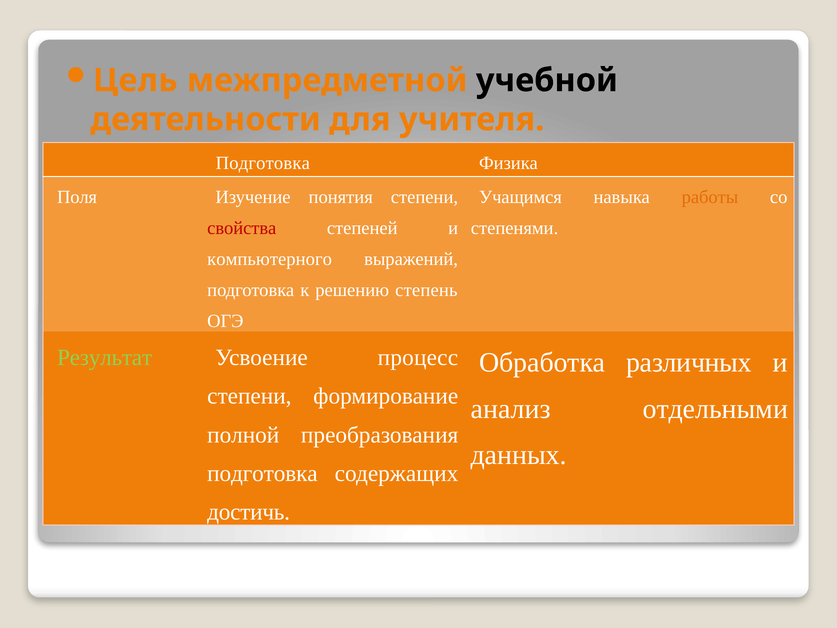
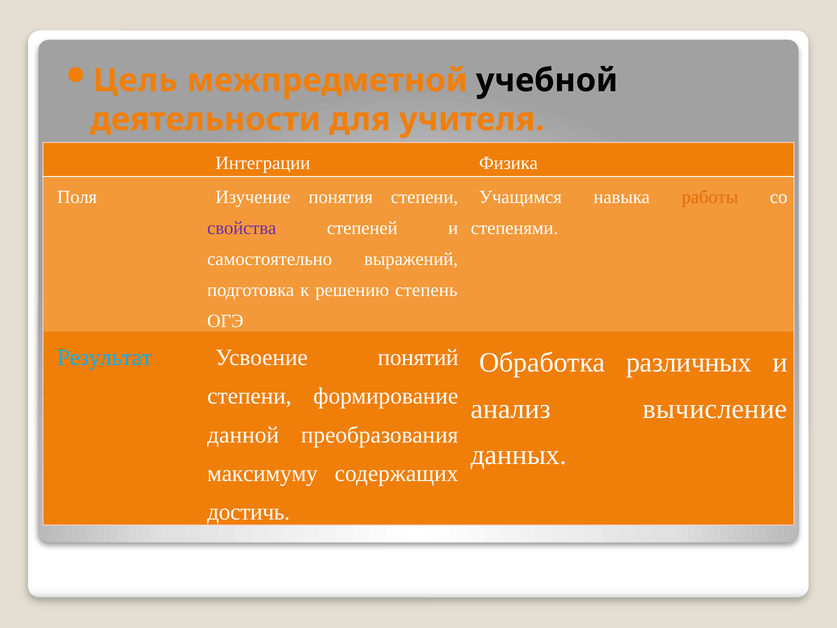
Подготовка: Подготовка -> Интеграции (263, 163)
свойства colour: red -> purple (242, 228)
компьютерного: компьютерного -> самостоятельно (270, 259)
Результат colour: light green -> light blue (105, 357)
процесс: процесс -> понятий (418, 357)
отдельными: отдельными -> вычисление (715, 409)
полной: полной -> данной (243, 435)
подготовка: подготовка -> максимуму (262, 473)
